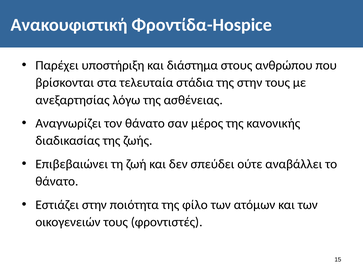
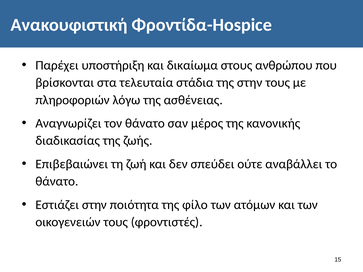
διάστημα: διάστημα -> δικαίωμα (192, 65)
ανεξαρτησίας: ανεξαρτησίας -> πληροφοριών (72, 100)
